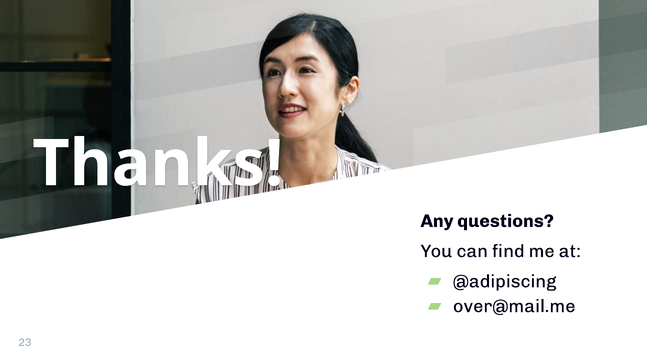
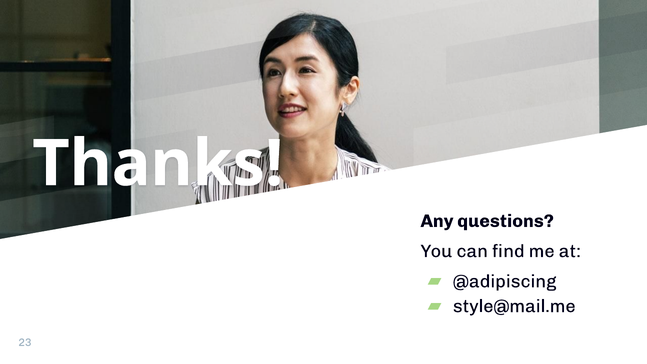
over@mail.me: over@mail.me -> style@mail.me (514, 306)
